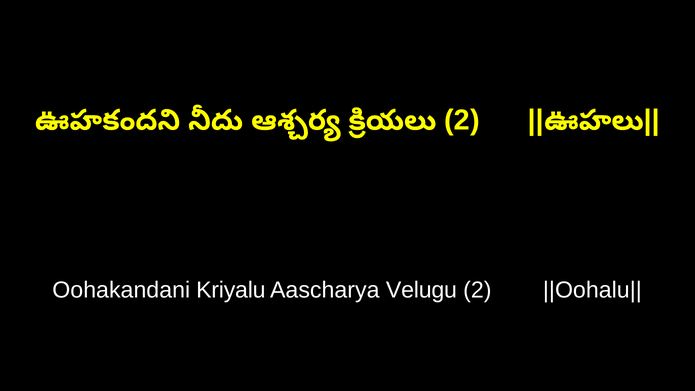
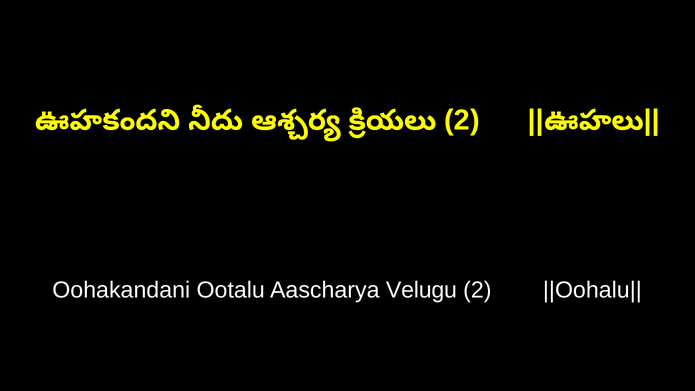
Kriyalu: Kriyalu -> Ootalu (231, 290)
